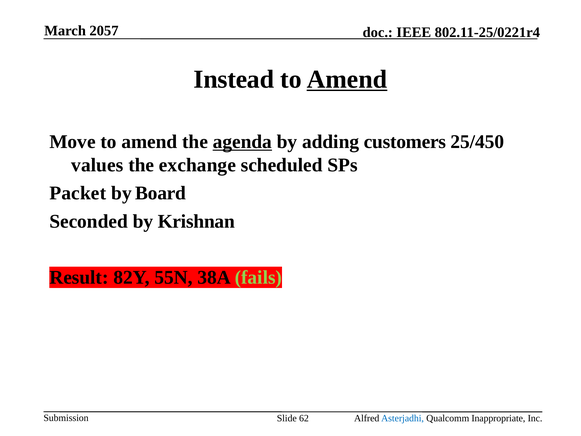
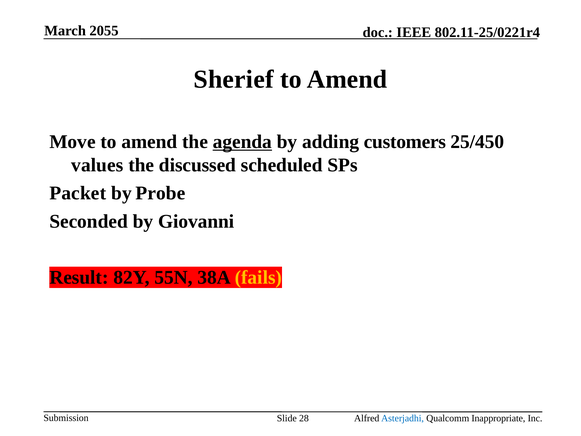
2057: 2057 -> 2055 (104, 31)
Instead: Instead -> Sherief (234, 79)
Amend underline: present -> none (347, 79)
exchange: exchange -> discussed (198, 165)
Board: Board -> Probe (160, 193)
Krishnan: Krishnan -> Giovanni (196, 221)
fails colour: light green -> yellow (258, 277)
62: 62 -> 28 (304, 418)
